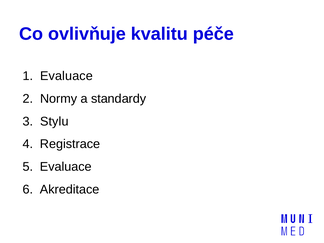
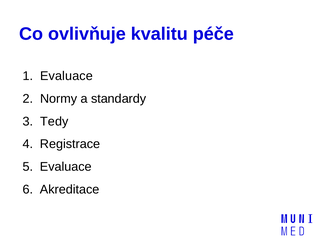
Stylu: Stylu -> Tedy (54, 121)
